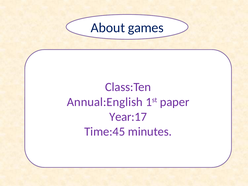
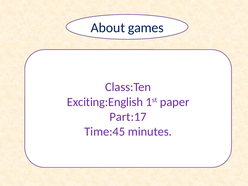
Annual:English: Annual:English -> Exciting:English (105, 102)
Year:17: Year:17 -> Part:17 (128, 117)
